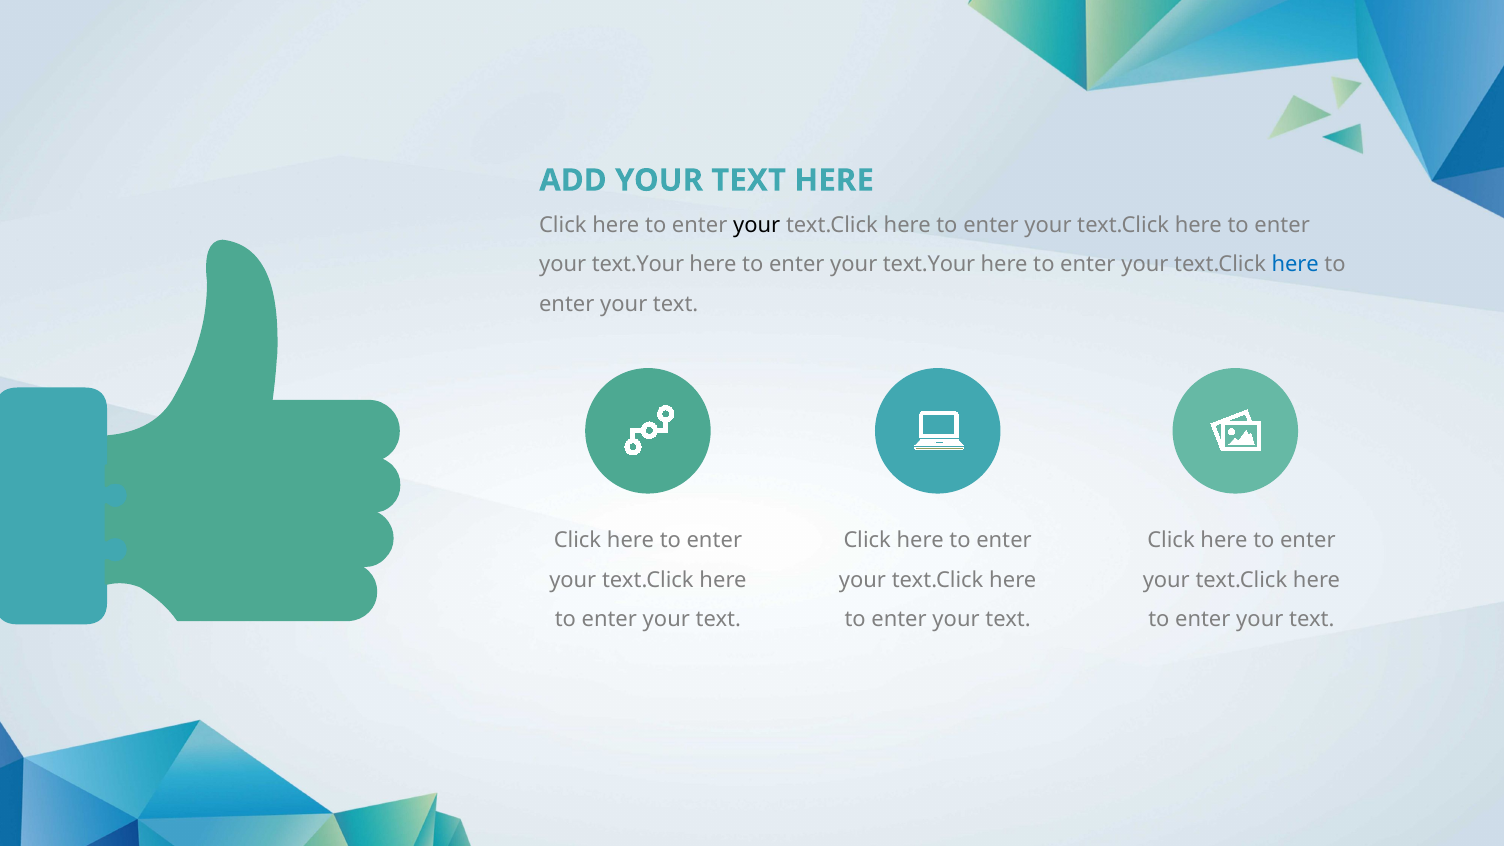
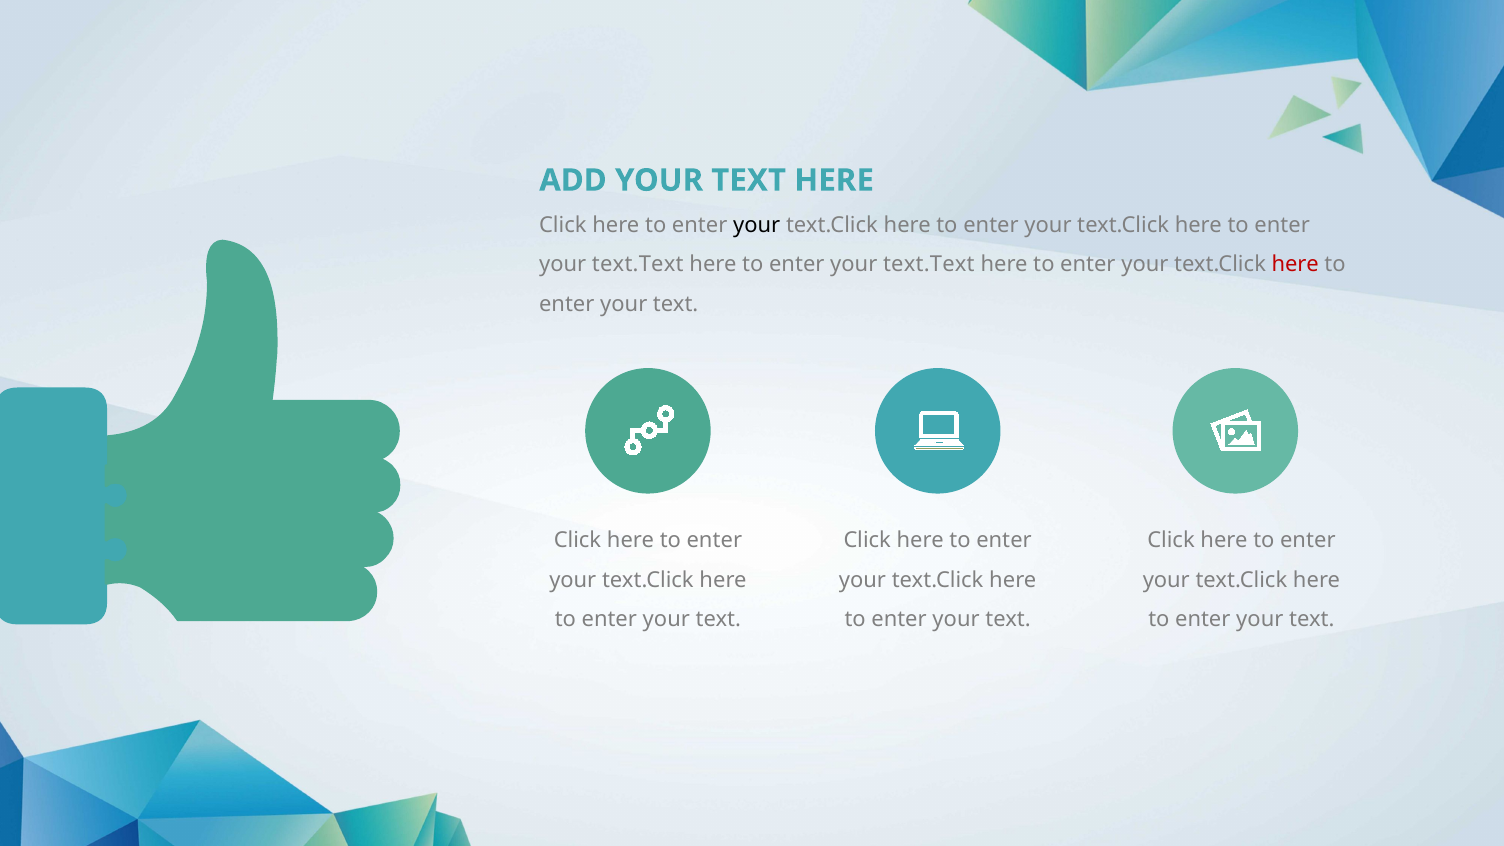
text.Your: text.Your -> text.Text (638, 265)
text.Your: text.Your -> text.Text (929, 265)
here colour: blue -> red (1295, 265)
